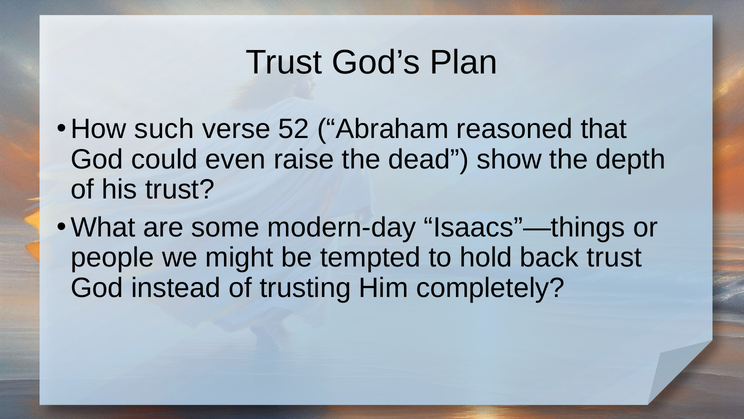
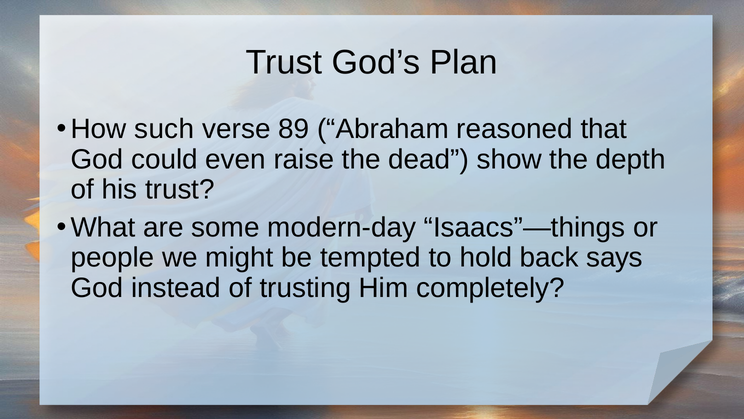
52: 52 -> 89 (294, 129)
back trust: trust -> says (615, 257)
